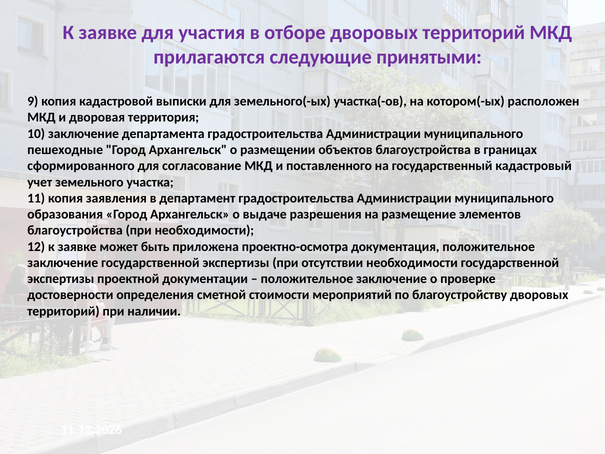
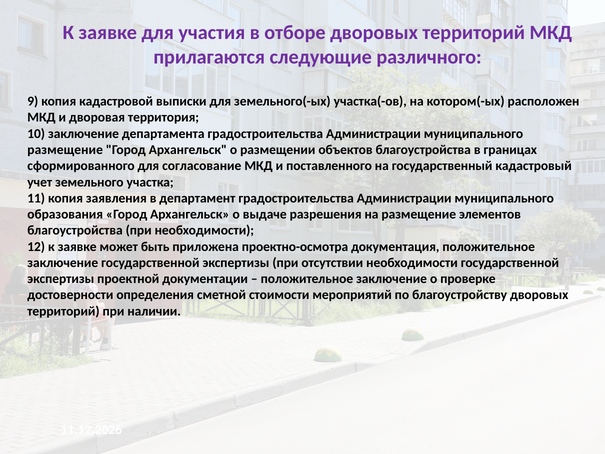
принятыми: принятыми -> различного (429, 57)
пешеходные: пешеходные -> размещение (65, 150)
